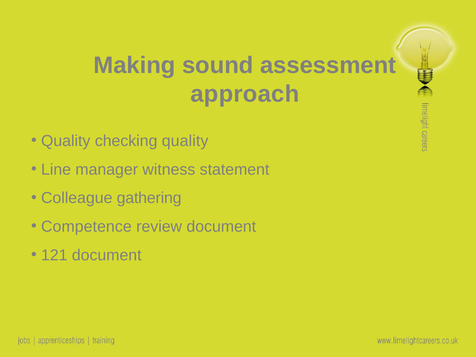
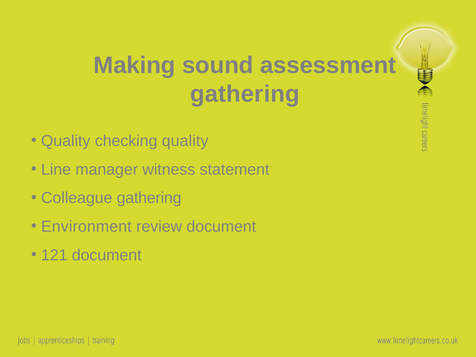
approach: approach -> gathering (245, 94)
Competence: Competence -> Environment (86, 227)
